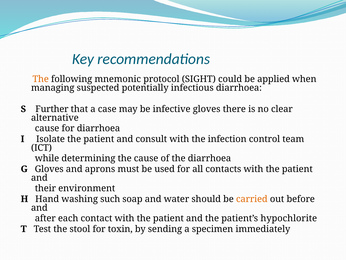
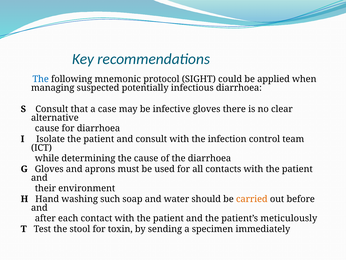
The colour: orange -> blue (41, 79)
S Further: Further -> Consult (52, 109)
hypochlorite: hypochlorite -> meticulously (289, 218)
